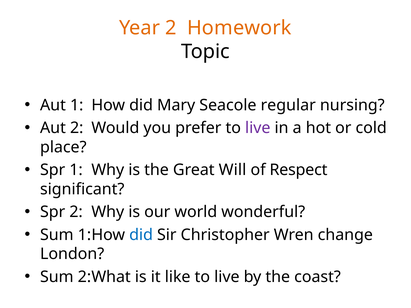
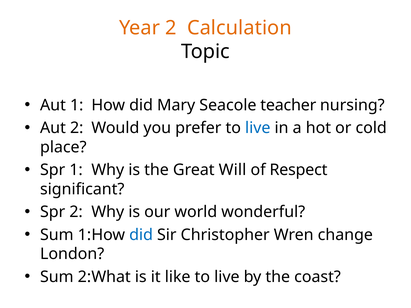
Homework: Homework -> Calculation (239, 28)
regular: regular -> teacher (288, 105)
live colour: purple -> blue (258, 128)
